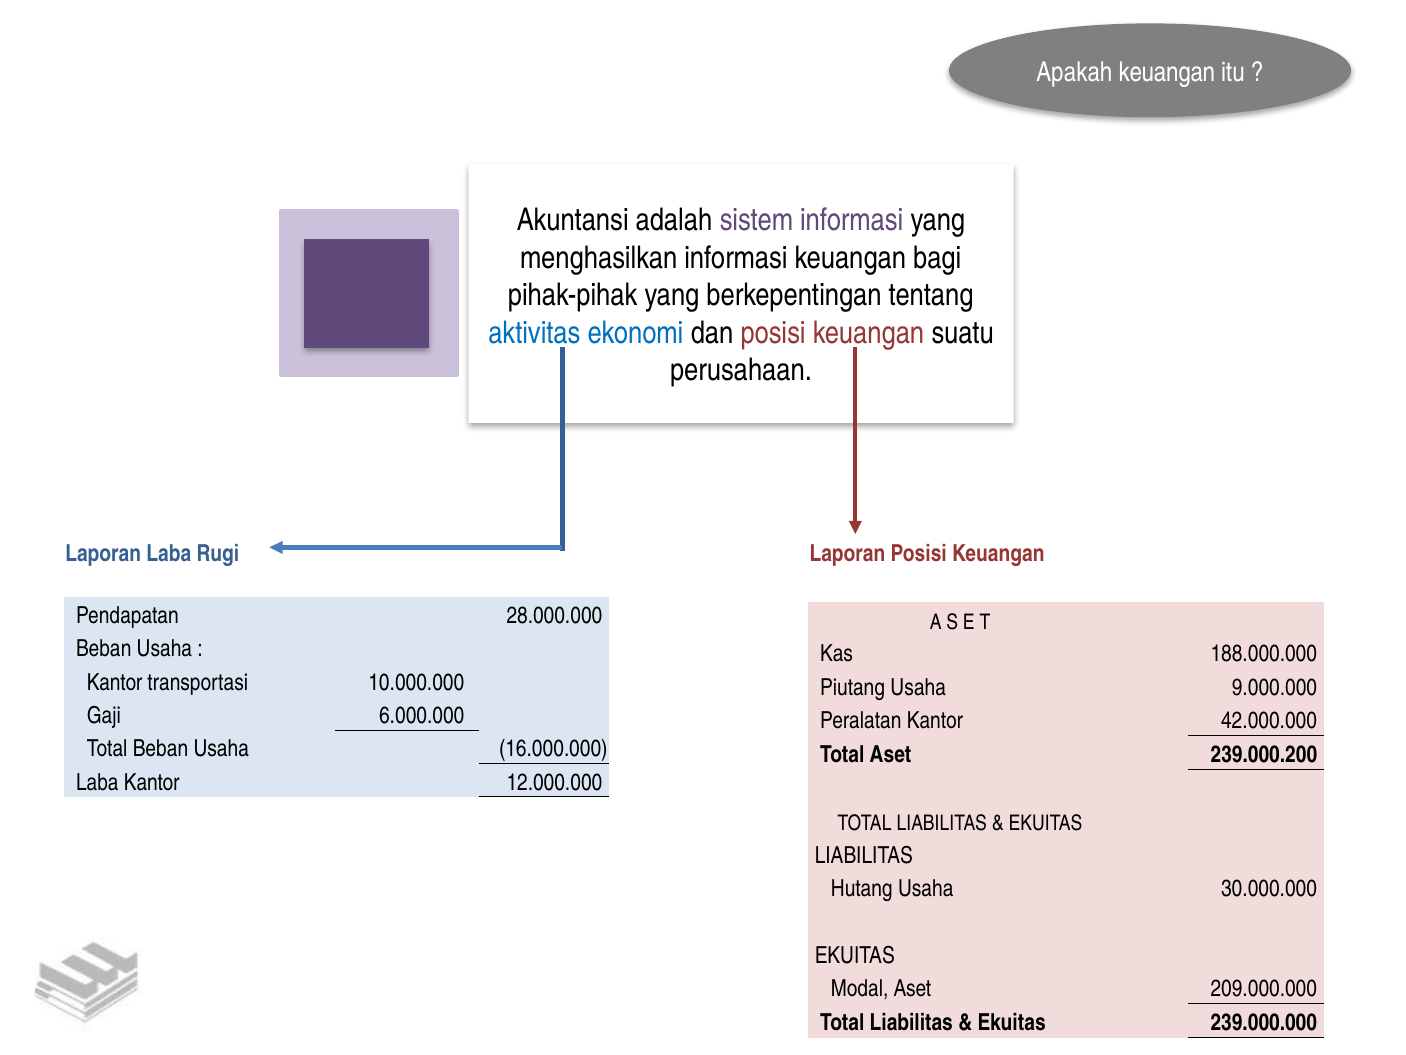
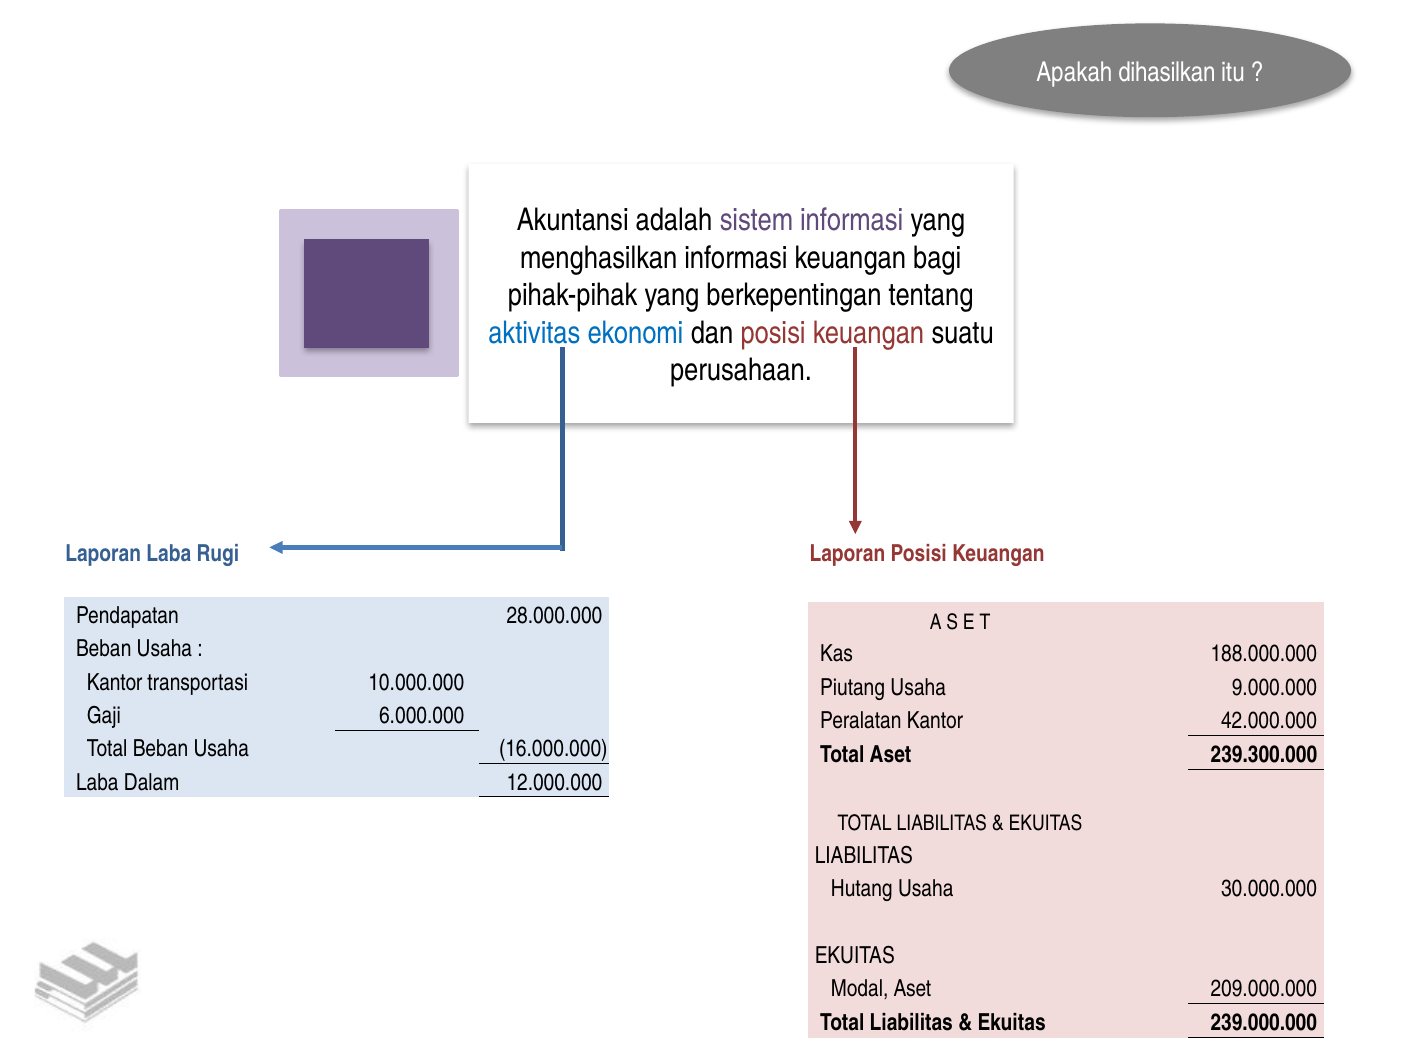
Apakah keuangan: keuangan -> dihasilkan (1167, 72)
239.000.200: 239.000.200 -> 239.300.000 (1264, 754)
Laba Kantor: Kantor -> Dalam (152, 782)
